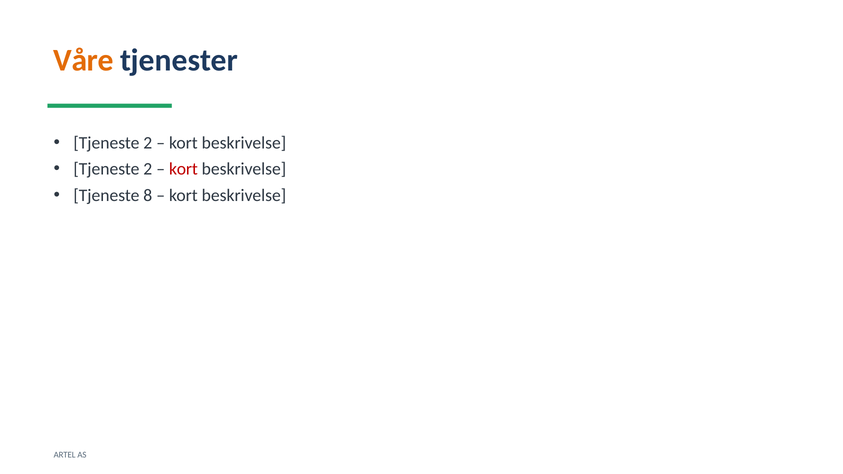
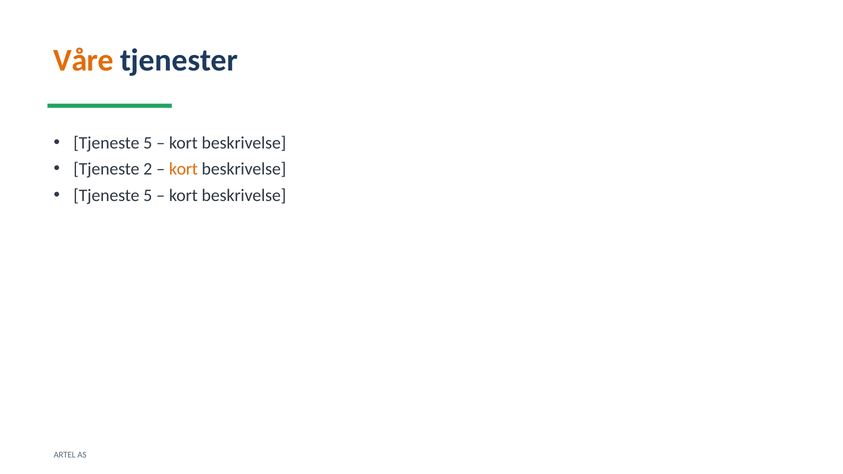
2: 2 -> 5 (148, 143)
kort colour: red -> orange (183, 169)
8: 8 -> 5 (148, 195)
